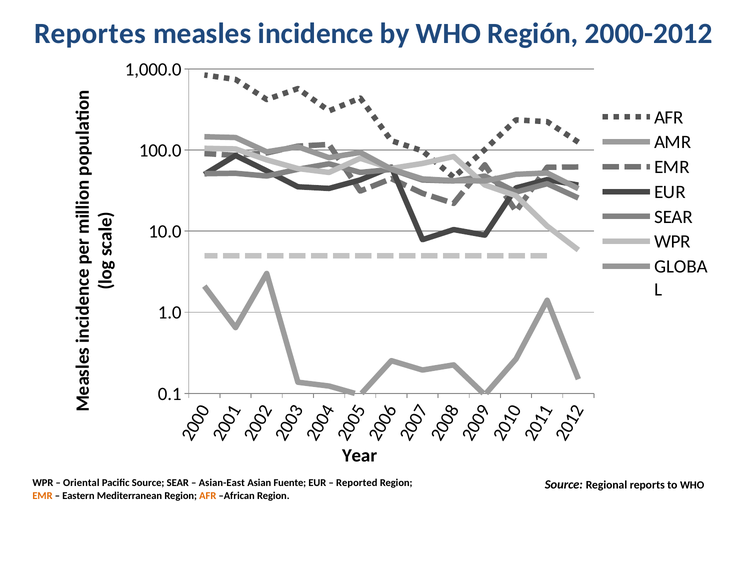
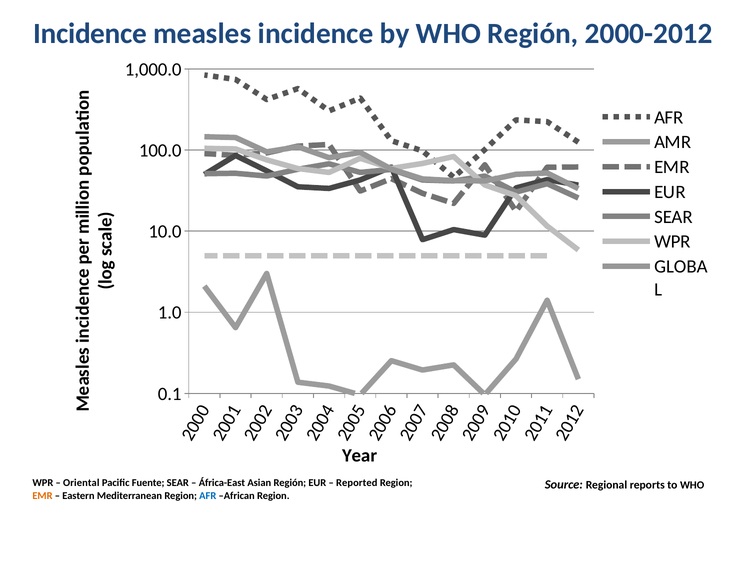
Reportes: Reportes -> Incidence (90, 34)
Pacific Source: Source -> Fuente (148, 483)
Asian-East: Asian-East -> África-East (222, 483)
Asian Fuente: Fuente -> Región (290, 483)
AFR colour: orange -> blue (208, 496)
